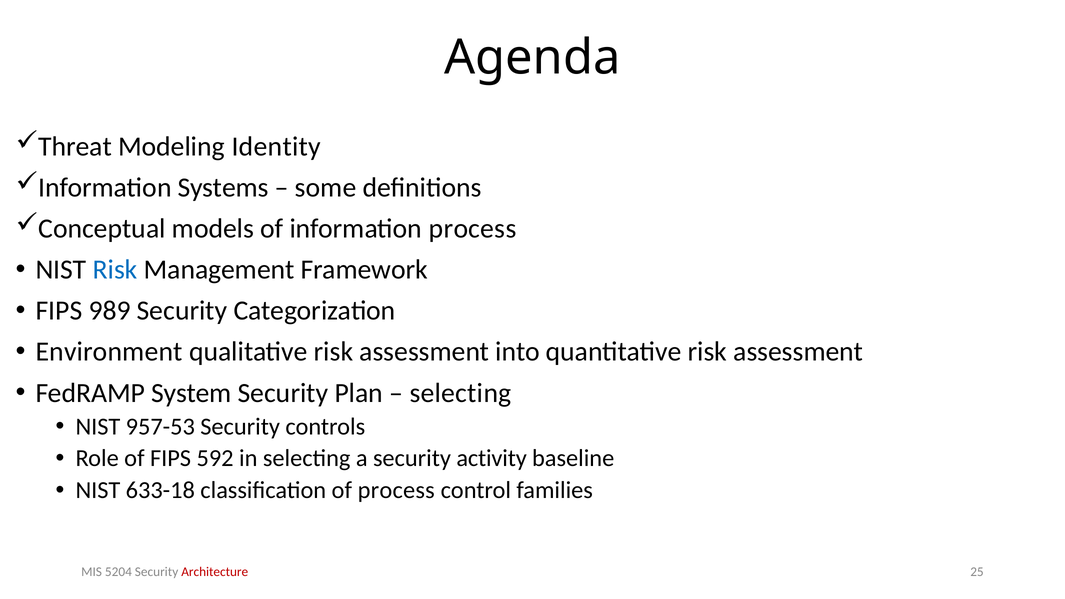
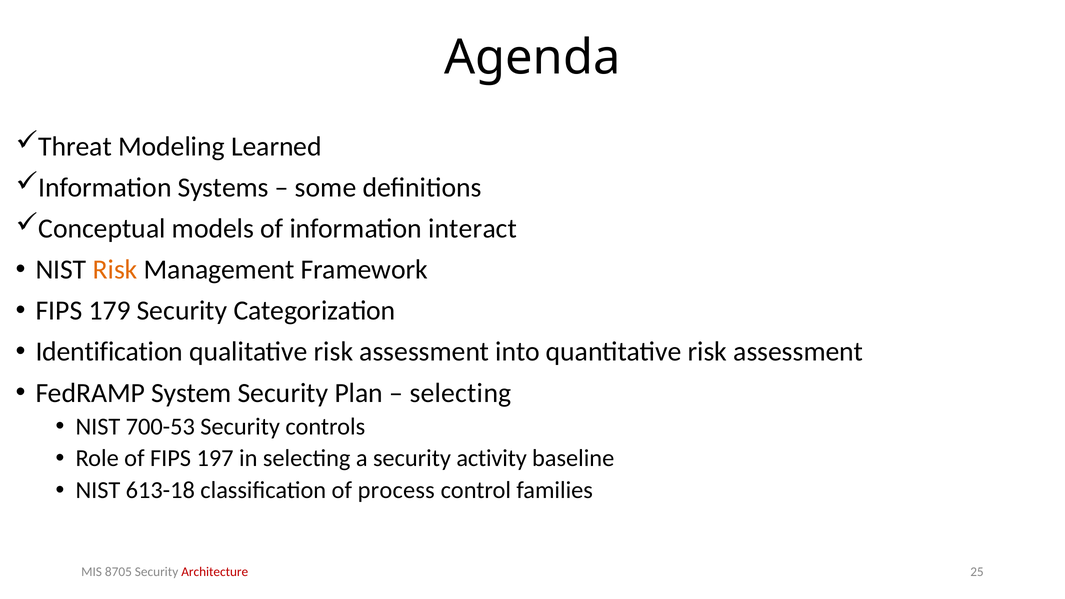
Identity: Identity -> Learned (276, 147)
information process: process -> interact (473, 229)
Risk colour: blue -> orange (115, 270)
989: 989 -> 179 (110, 311)
Environment: Environment -> Identification (109, 352)
957-53: 957-53 -> 700-53 (160, 427)
592: 592 -> 197 (215, 458)
633-18: 633-18 -> 613-18 (160, 490)
5204: 5204 -> 8705 (118, 572)
